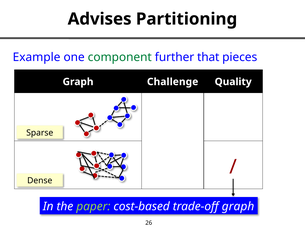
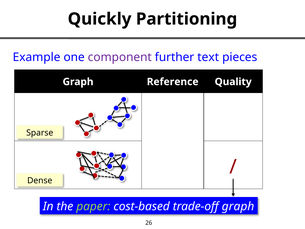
Advises: Advises -> Quickly (100, 19)
component colour: green -> purple (120, 57)
that: that -> text (208, 57)
Challenge: Challenge -> Reference (173, 82)
